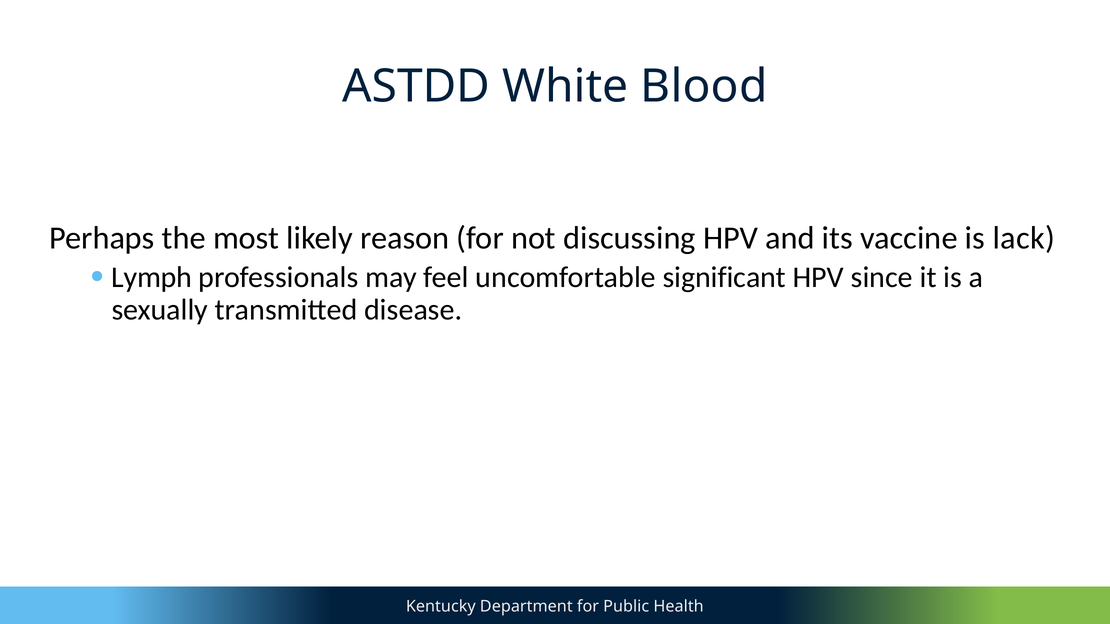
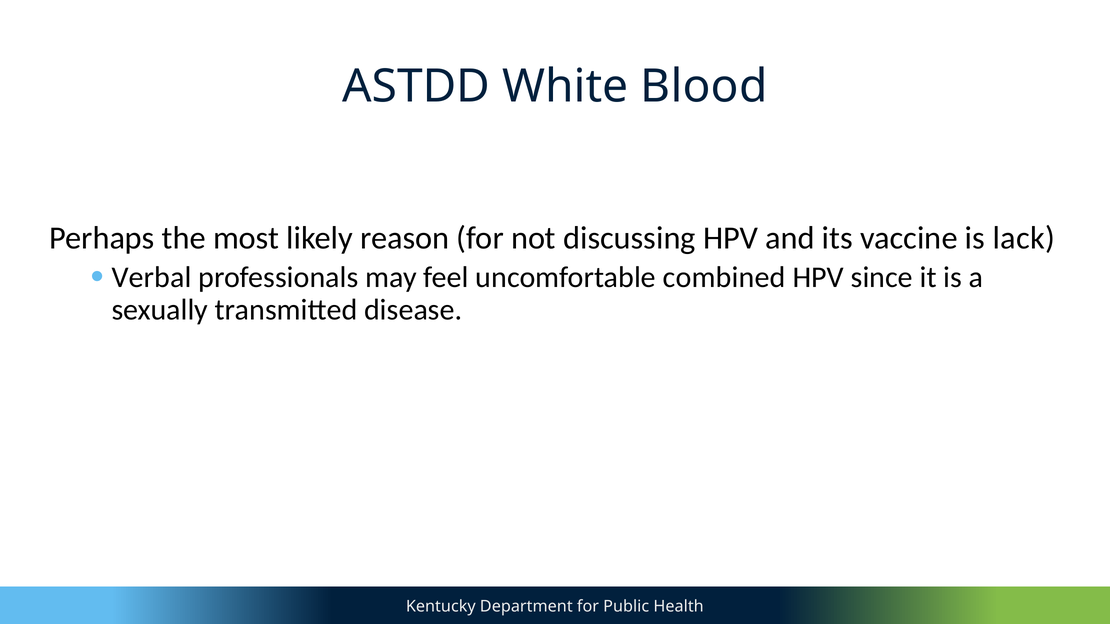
Lymph: Lymph -> Verbal (152, 278)
significant: significant -> combined (724, 278)
